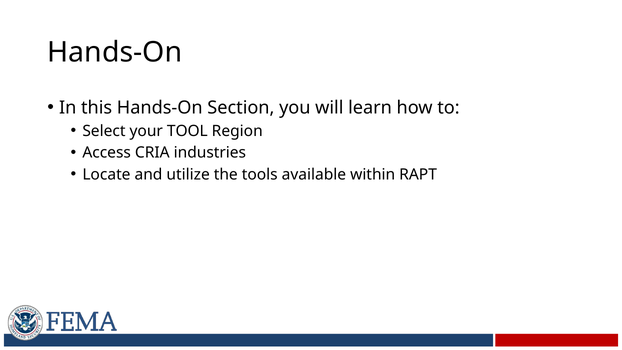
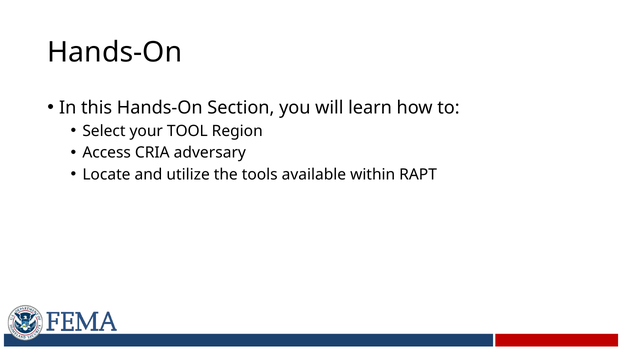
industries: industries -> adversary (210, 153)
